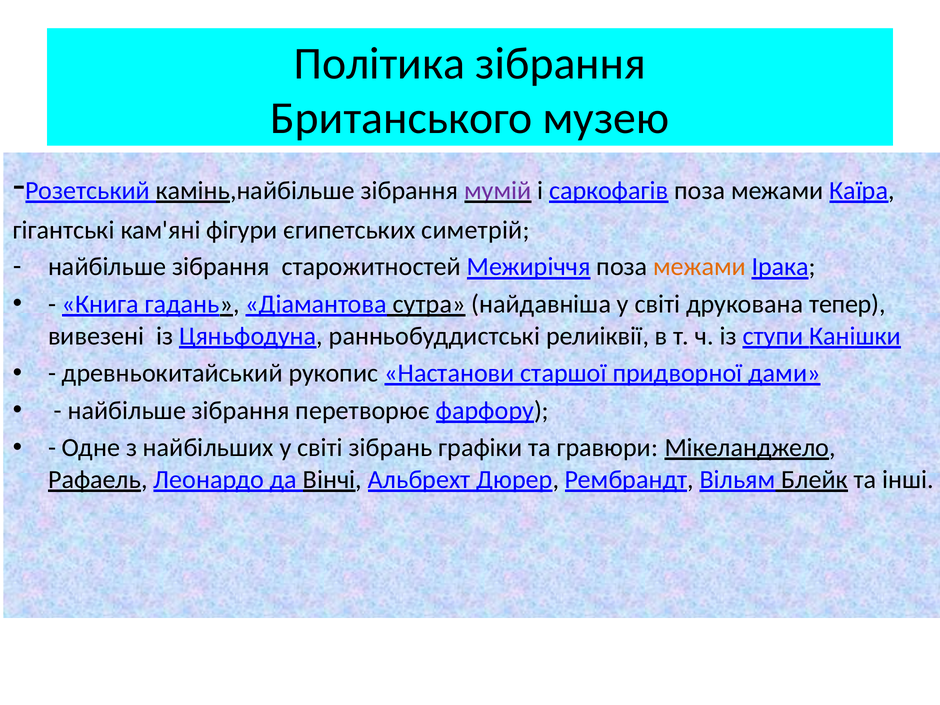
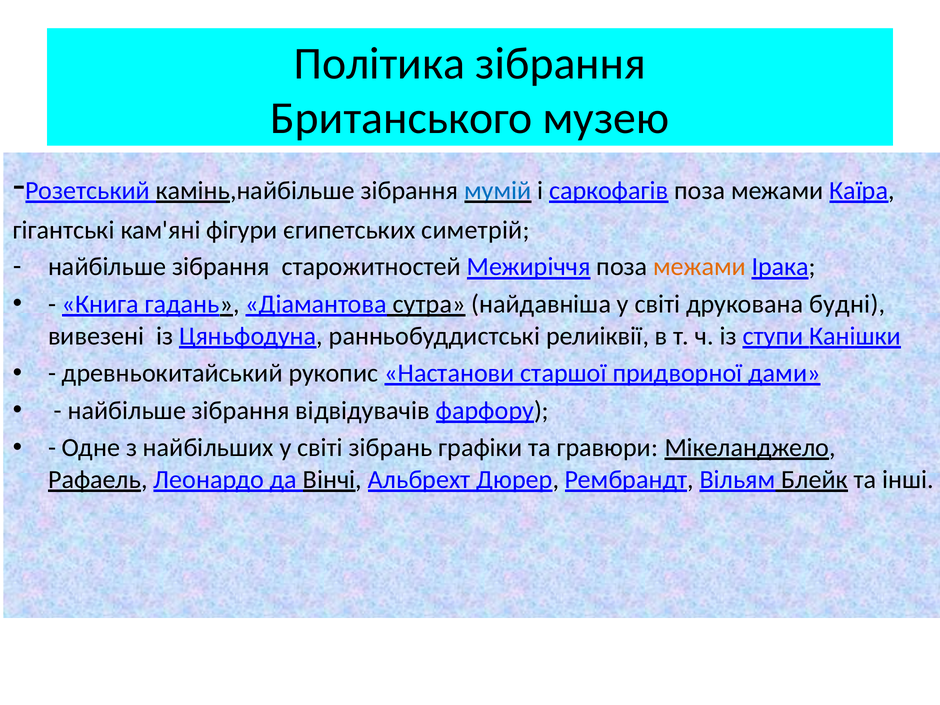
мумій colour: purple -> blue (498, 191)
тепер: тепер -> будні (847, 304)
перетворює: перетворює -> відвідувачів (363, 410)
